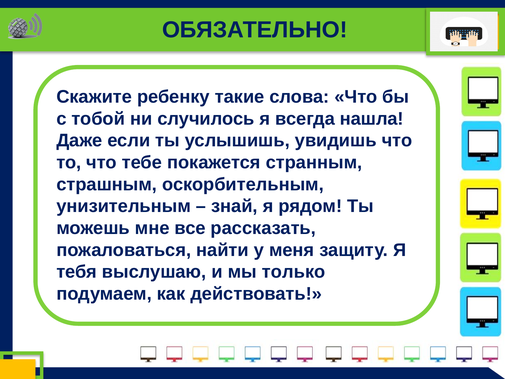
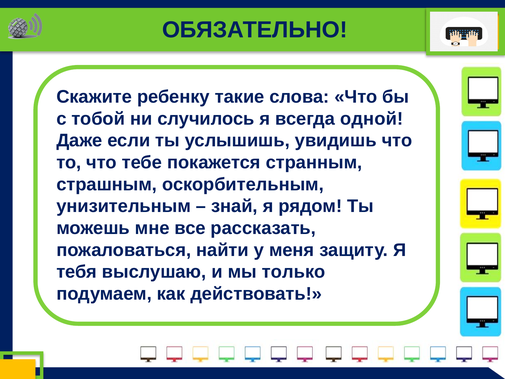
нашла: нашла -> одной (372, 119)
